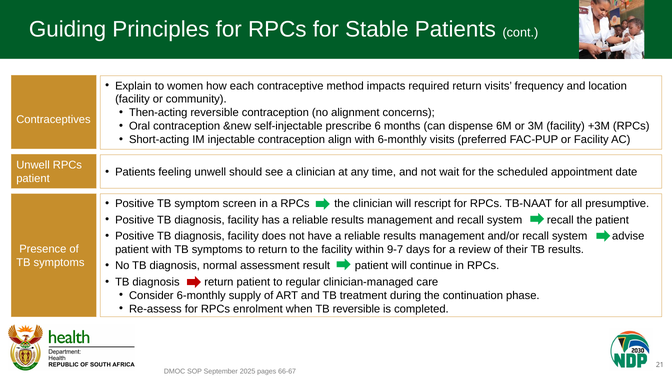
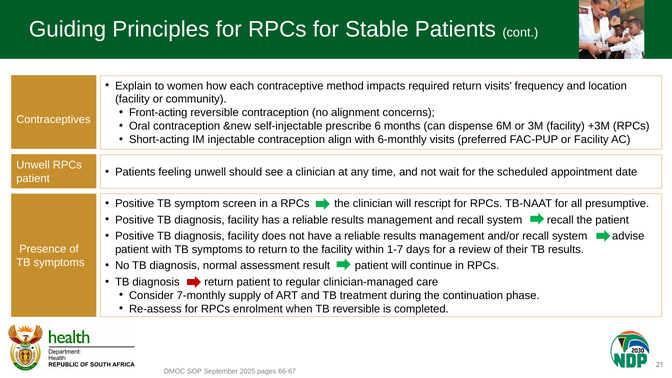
Then-acting: Then-acting -> Front-acting (158, 113)
9-7: 9-7 -> 1-7 (395, 250)
Consider 6-monthly: 6-monthly -> 7-monthly (201, 295)
